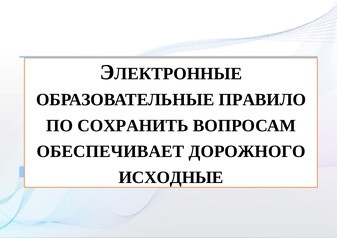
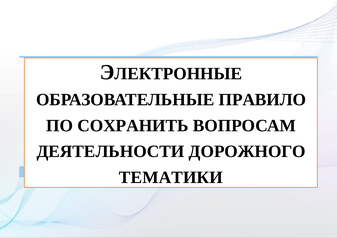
ОБЕСПЕЧИВАЕТ: ОБЕСПЕЧИВАЕТ -> ДЕЯТЕЛЬНОСТИ (110, 152)
ИСХОДНЫЕ: ИСХОДНЫЕ -> ТЕМАТИКИ (171, 178)
